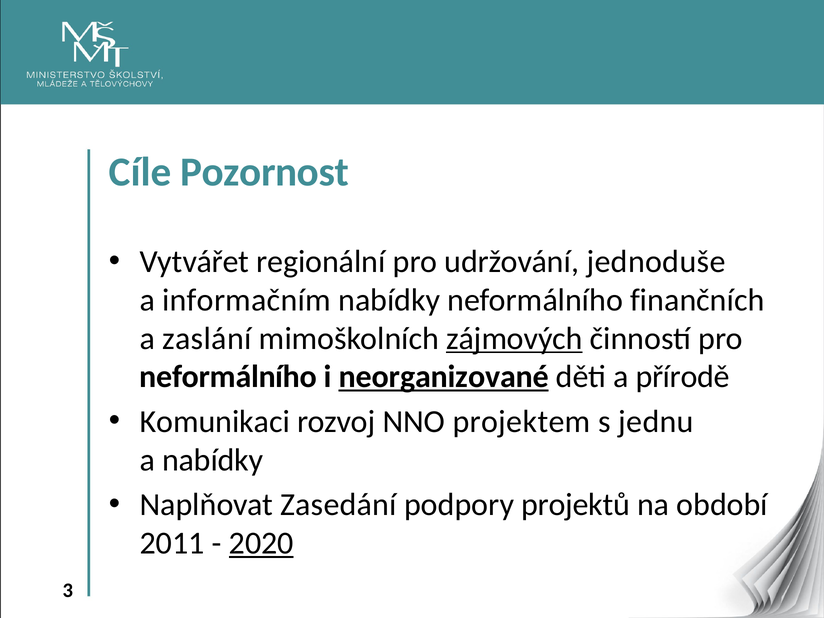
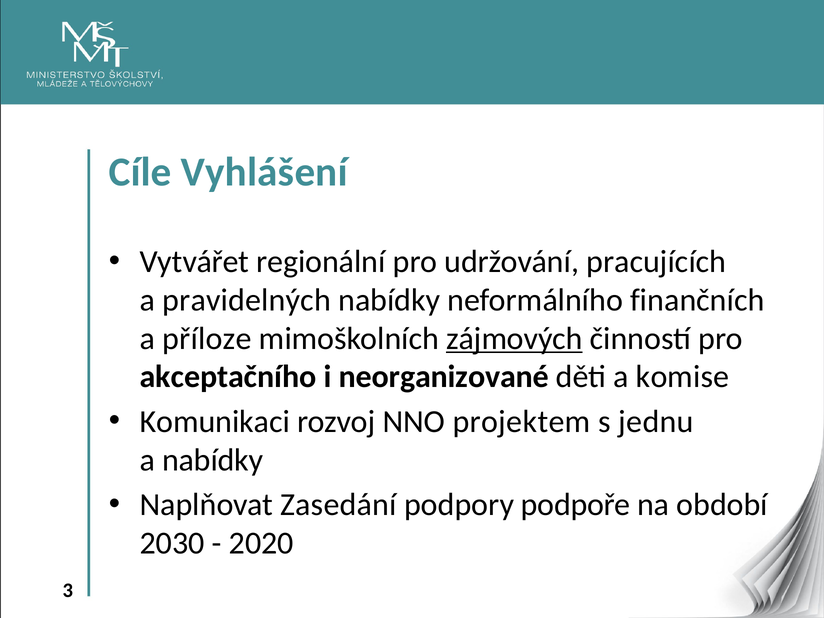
Pozornost: Pozornost -> Vyhlášení (264, 172)
jednoduše: jednoduše -> pracujících (656, 262)
informačním: informačním -> pravidelných (247, 300)
zaslání: zaslání -> příloze (207, 338)
neformálního: neformálního -> akceptačního (228, 377)
neorganizované underline: present -> none (444, 377)
přírodě: přírodě -> komise (683, 377)
projektů: projektů -> podpoře (576, 505)
2011: 2011 -> 2030 (172, 543)
2020 underline: present -> none (261, 543)
